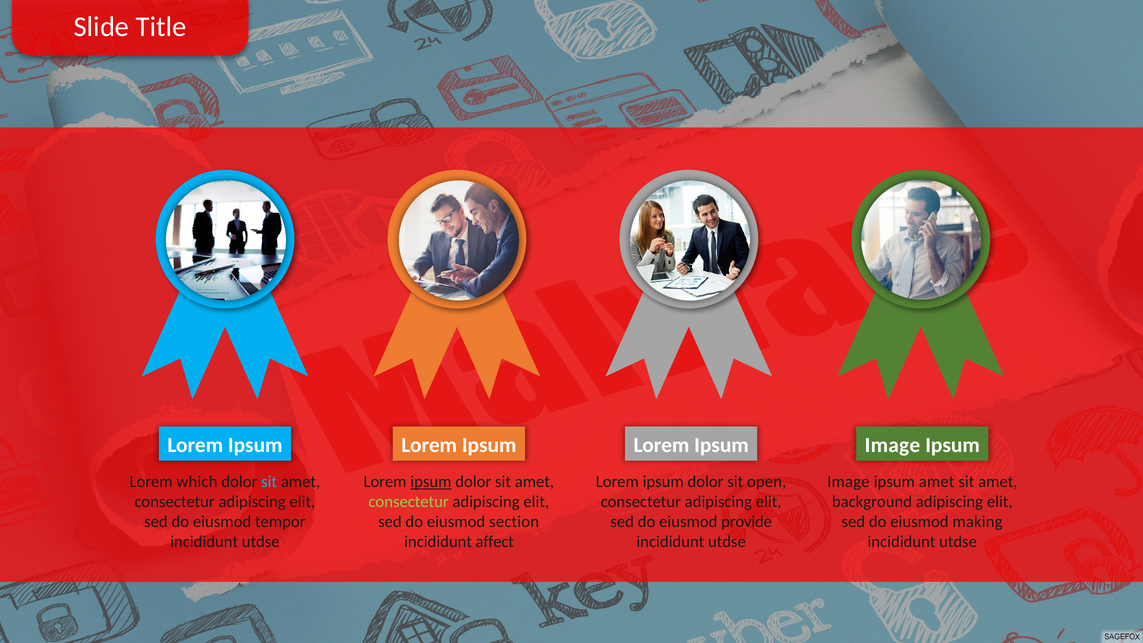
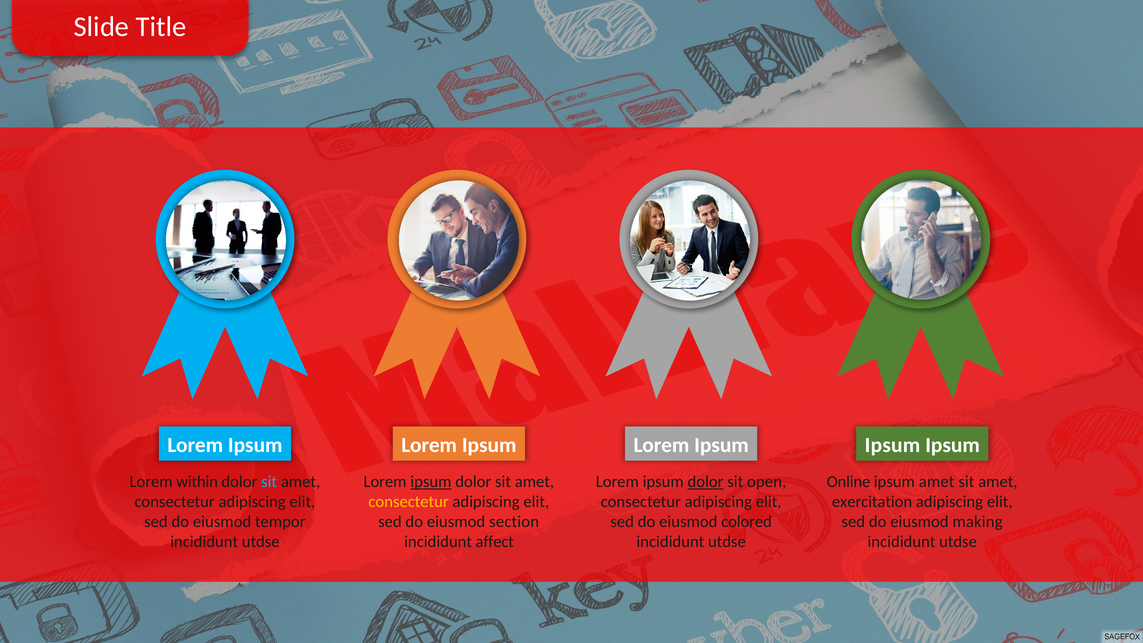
Image: Image -> Ipsum (892, 445)
which: which -> within (197, 482)
dolor underline: none -> present (706, 482)
Image: Image -> Online (849, 482)
consectetur colour: light green -> yellow (409, 502)
background: background -> exercitation (872, 502)
provide: provide -> colored (747, 522)
